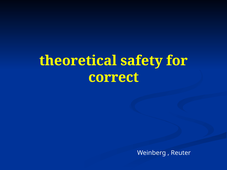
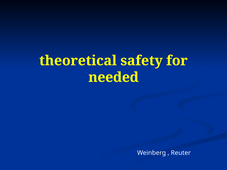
correct: correct -> needed (114, 77)
